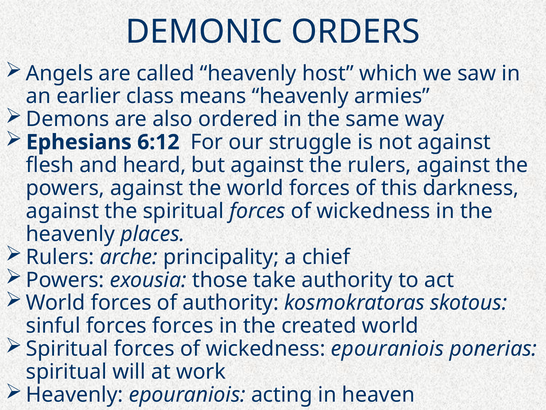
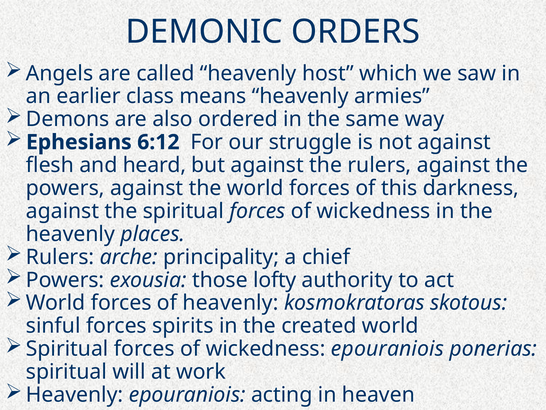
take: take -> lofty (275, 280)
of authority: authority -> heavenly (231, 303)
forces forces: forces -> spirits (183, 326)
